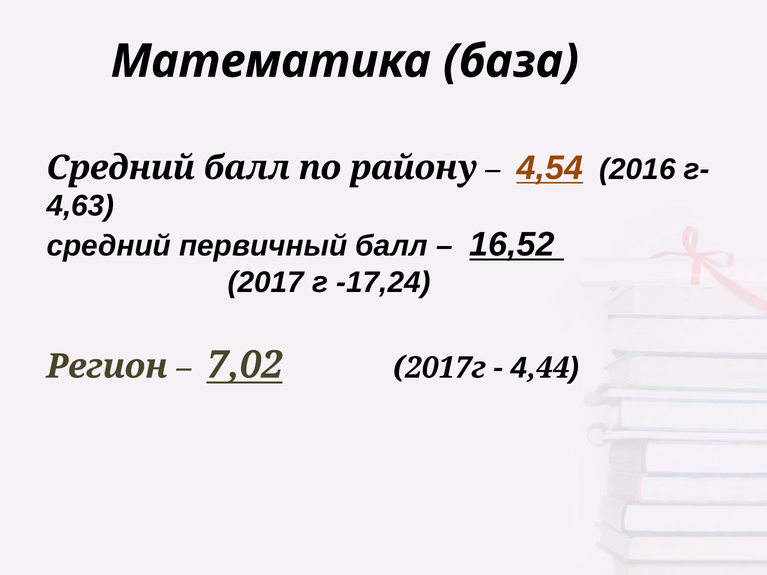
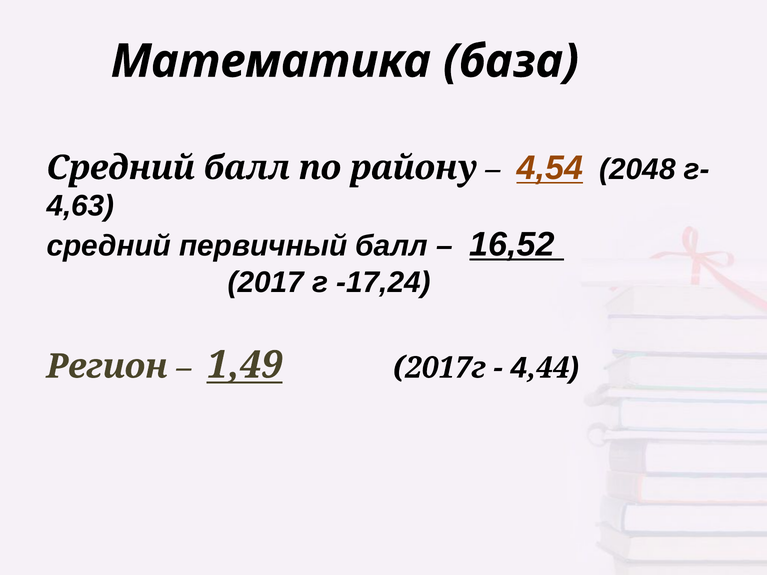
2016: 2016 -> 2048 (638, 169)
7,02: 7,02 -> 1,49 (245, 365)
